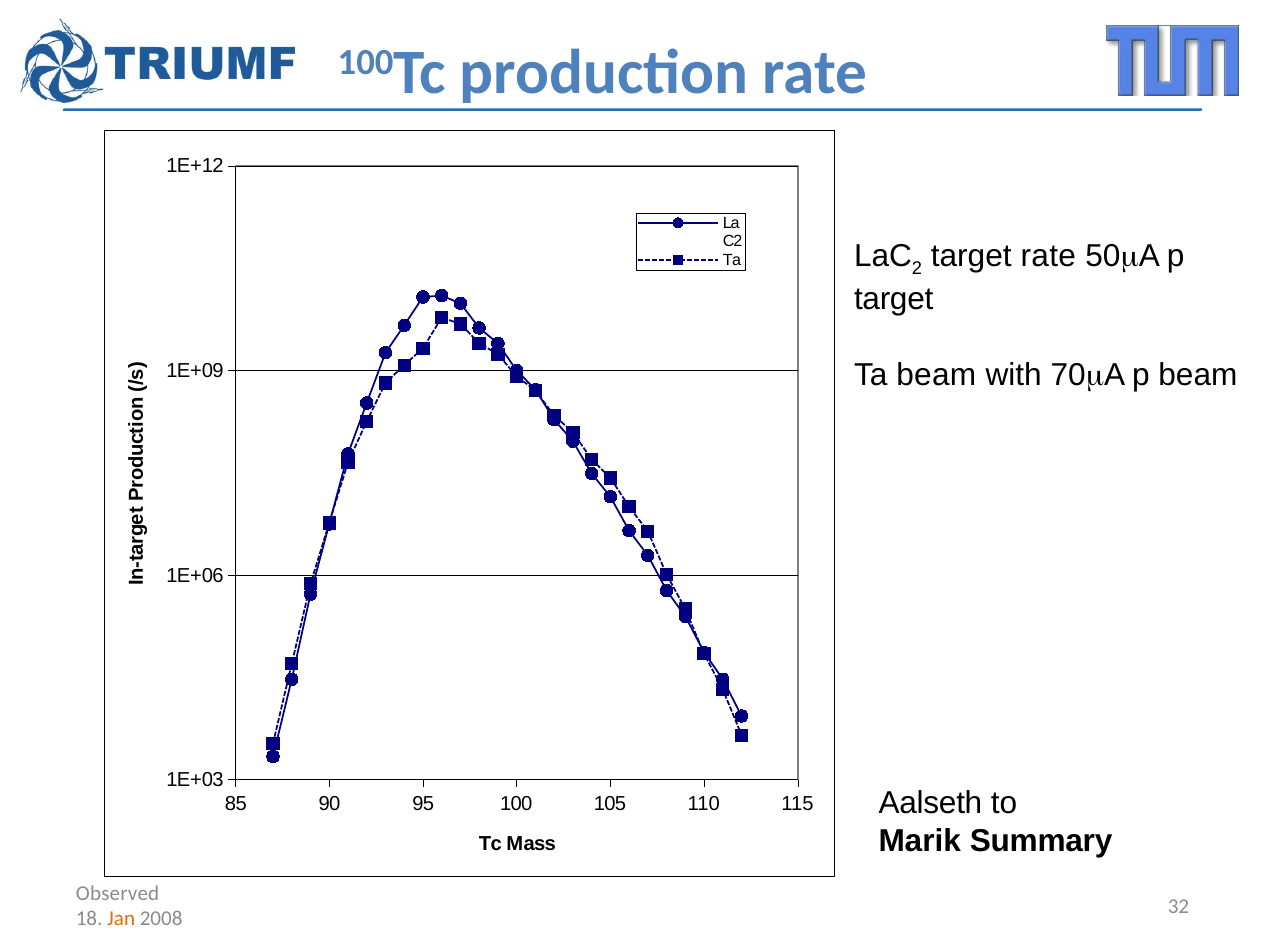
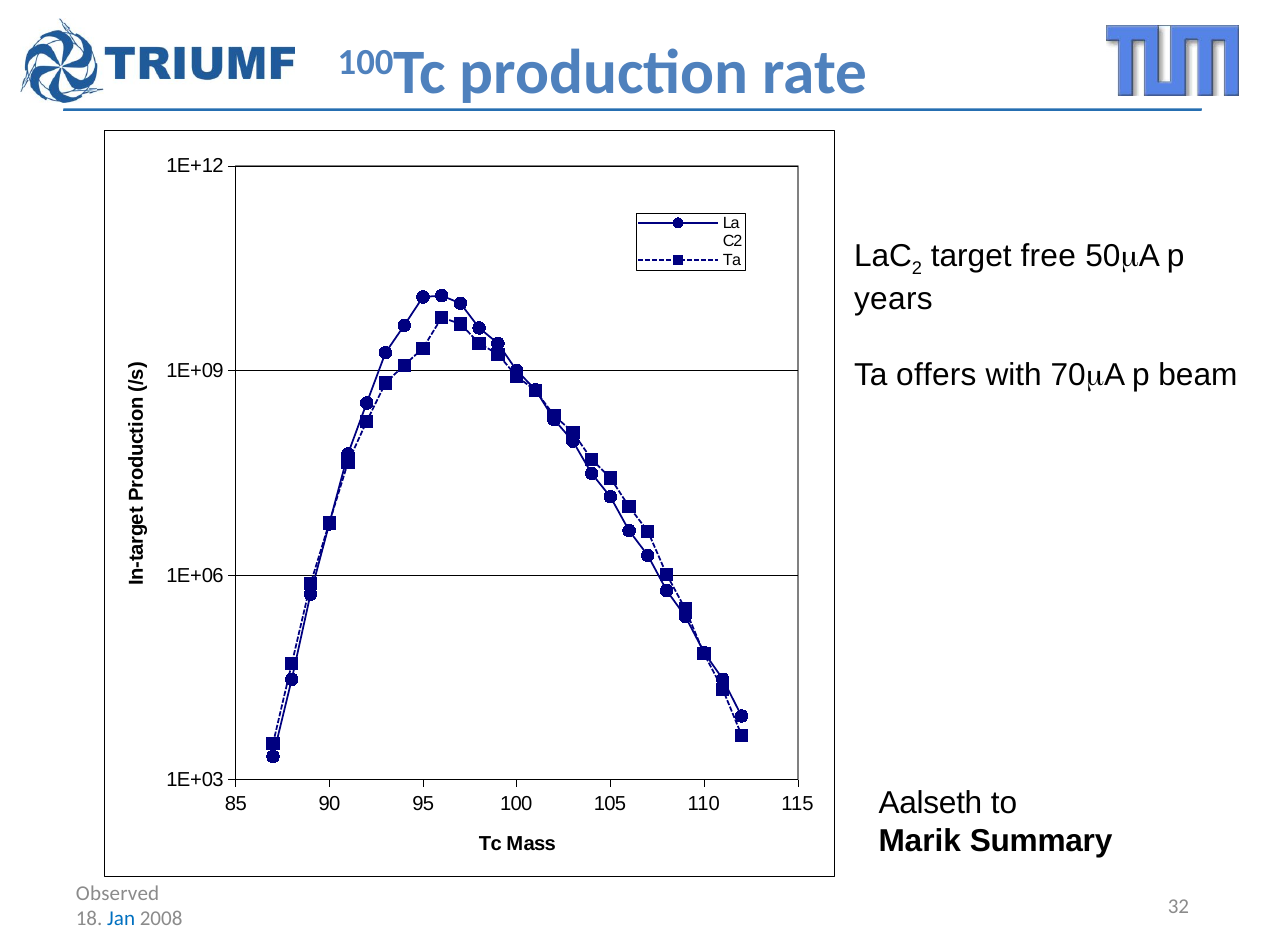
target rate: rate -> free (1048, 256)
target: target -> years (893, 299)
Ta beam: beam -> offers (936, 375)
Jan colour: orange -> blue (121, 919)
